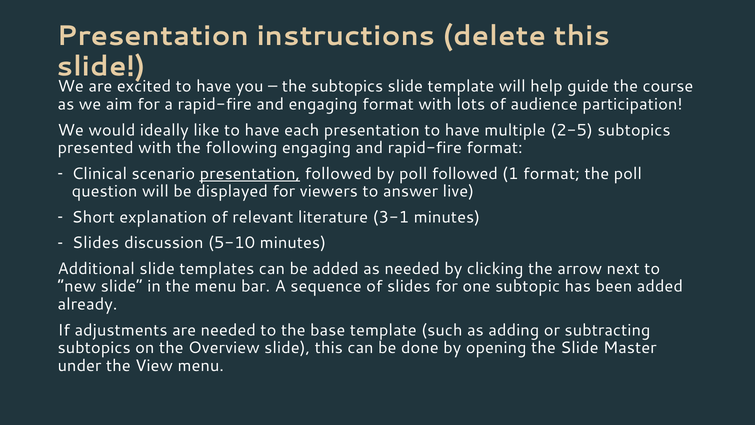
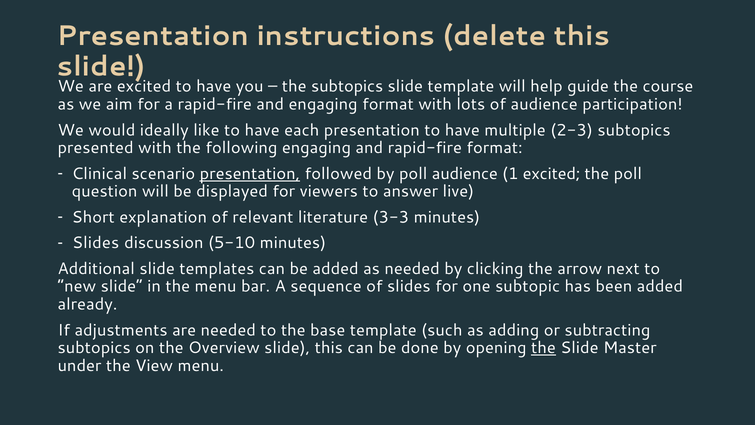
2-5: 2-5 -> 2-3 (572, 130)
poll followed: followed -> audience (465, 174)
1 format: format -> excited (552, 174)
3-1: 3-1 -> 3-3 (391, 217)
the underline: none -> present (543, 348)
